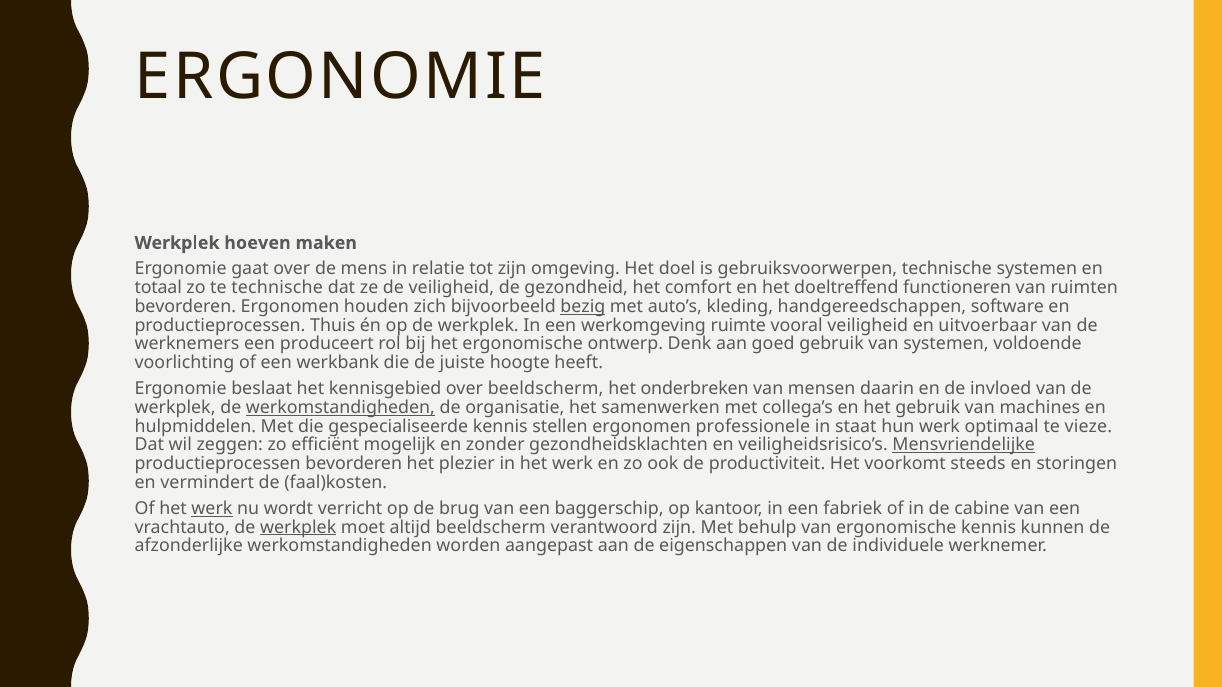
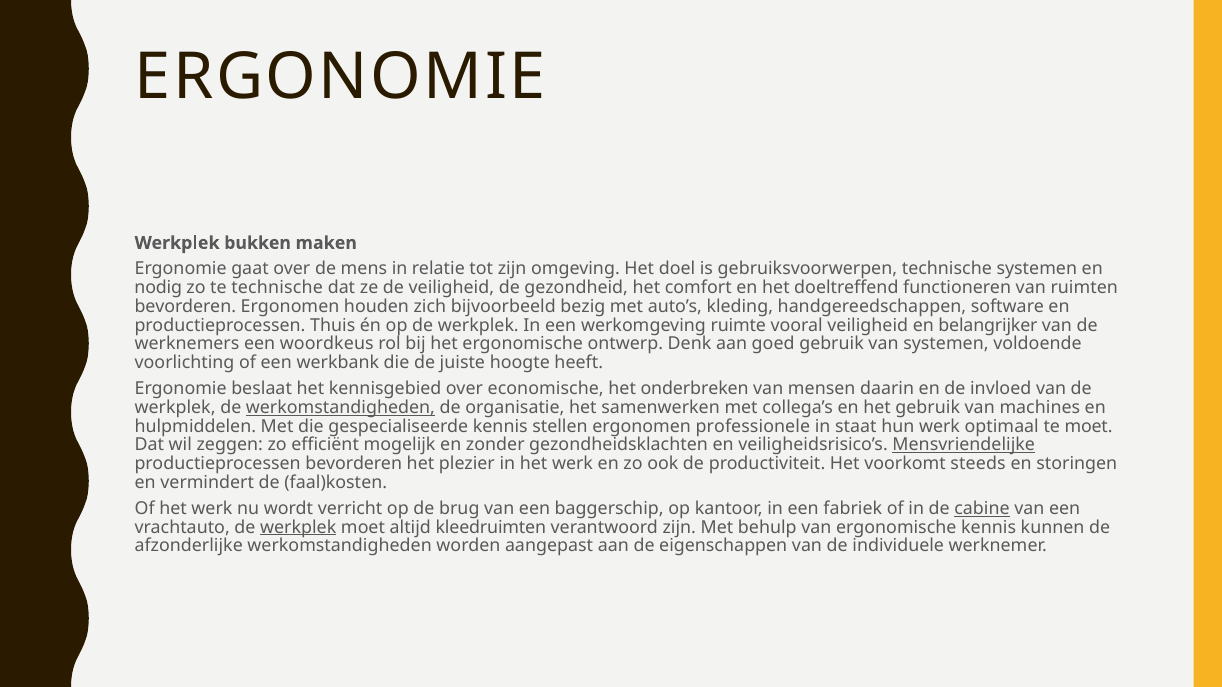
hoeven: hoeven -> bukken (258, 243)
totaal: totaal -> nodig (158, 288)
bezig underline: present -> none (583, 307)
uitvoerbaar: uitvoerbaar -> belangrijker (988, 325)
produceert: produceert -> woordkeus (327, 344)
over beeldscherm: beeldscherm -> economische (546, 389)
te vieze: vieze -> moet (1089, 426)
werk underline: present -> none (212, 509)
cabine underline: none -> present (982, 509)
altijd beeldscherm: beeldscherm -> kleedruimten (491, 528)
